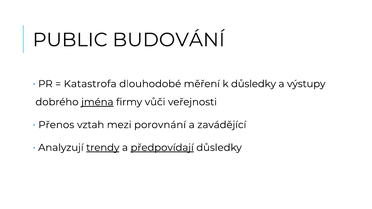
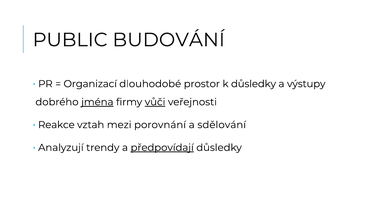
Katastrofa: Katastrofa -> Organizací (90, 84)
měření: měření -> prostor (202, 84)
vůči underline: none -> present (155, 102)
Přenos: Přenos -> Reakce (56, 125)
zavádějící: zavádějící -> sdělování (222, 125)
trendy underline: present -> none (103, 148)
